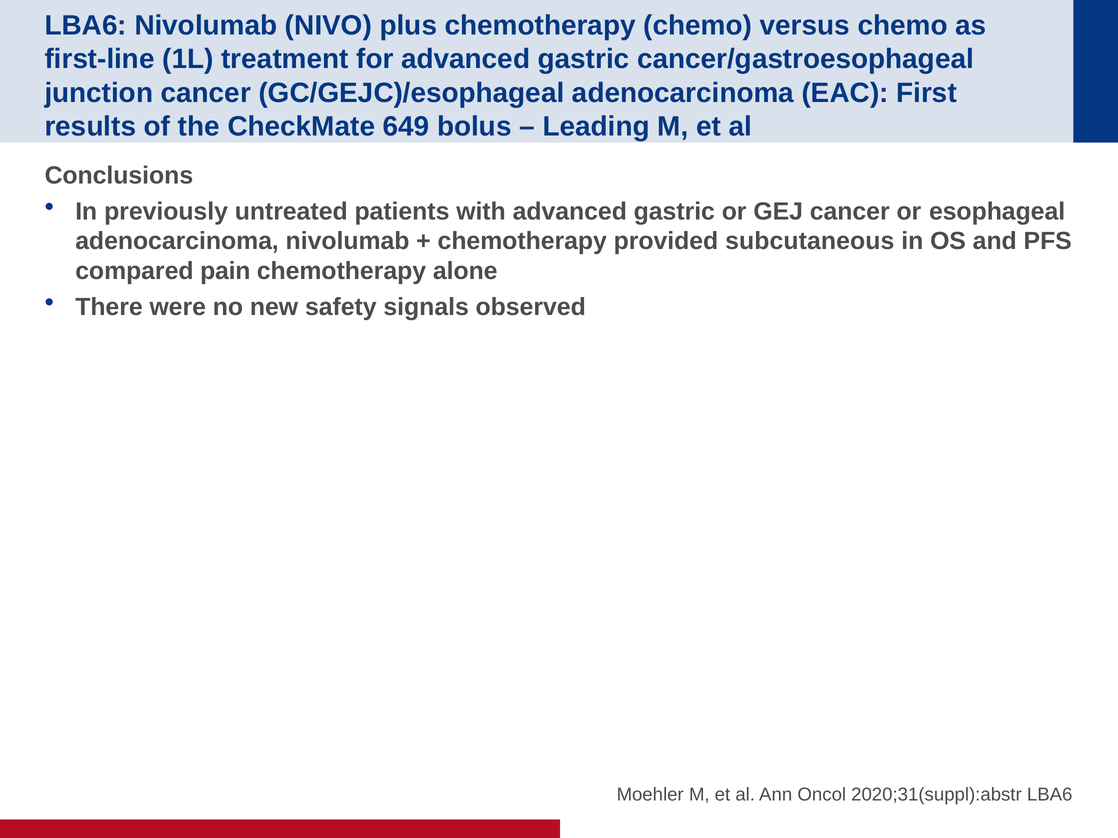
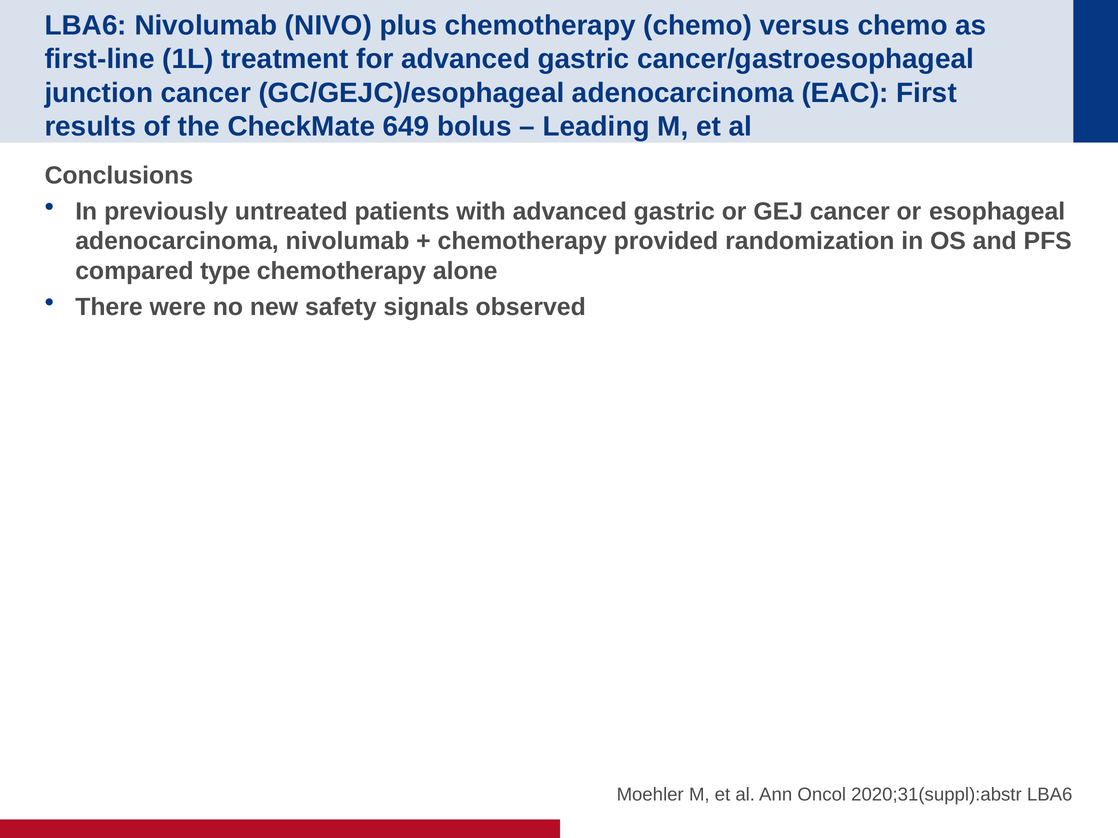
subcutaneous: subcutaneous -> randomization (810, 241)
pain: pain -> type (225, 271)
